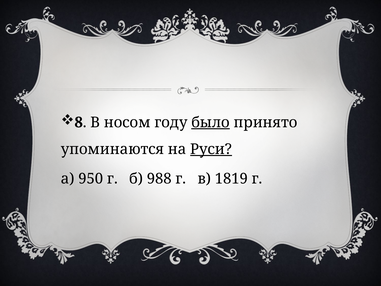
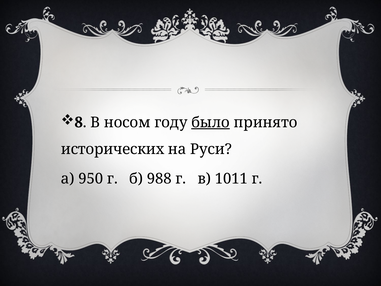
упоминаются: упоминаются -> исторических (113, 149)
Руси underline: present -> none (211, 149)
1819: 1819 -> 1011 (231, 179)
